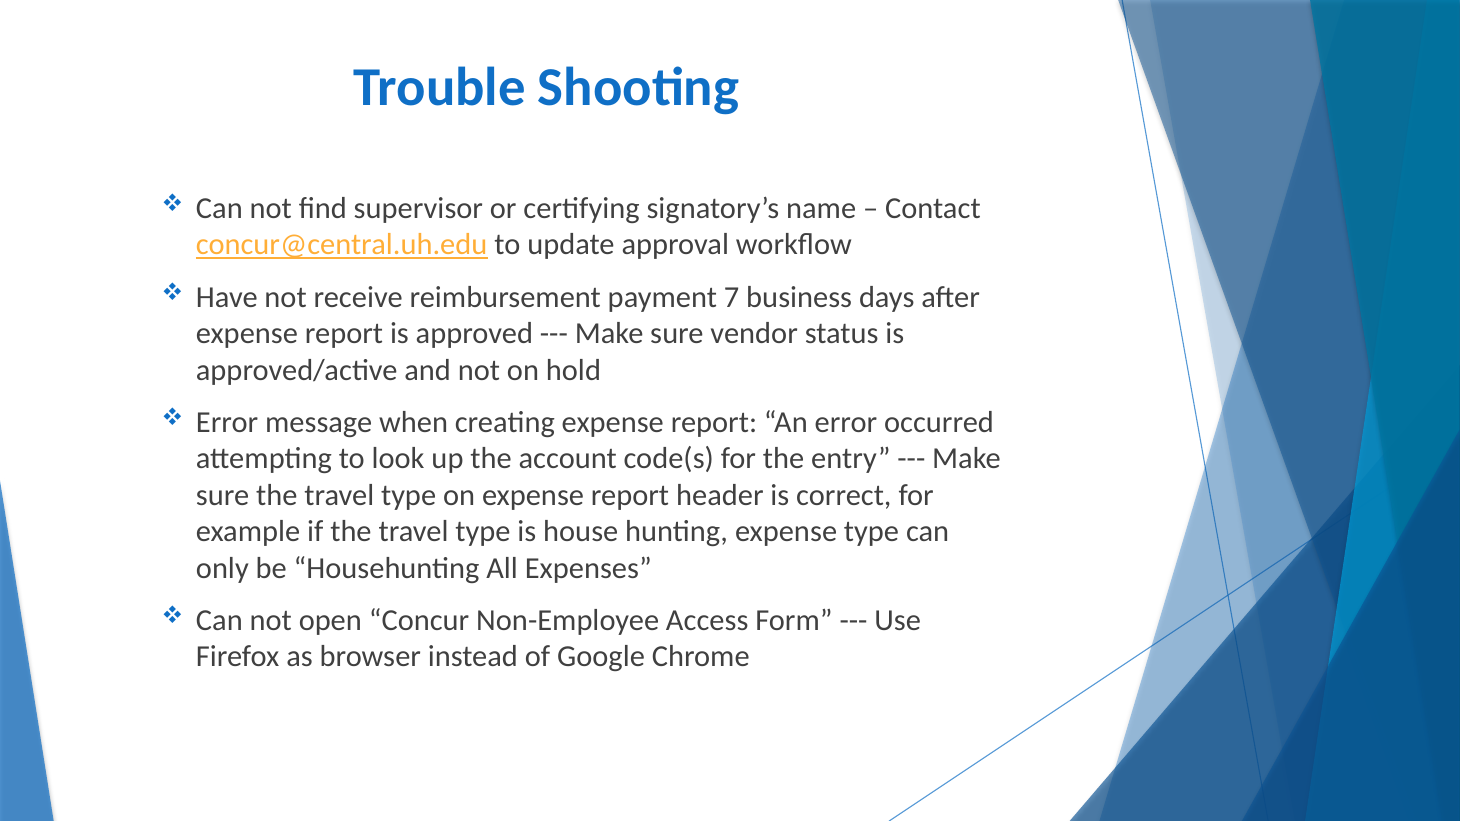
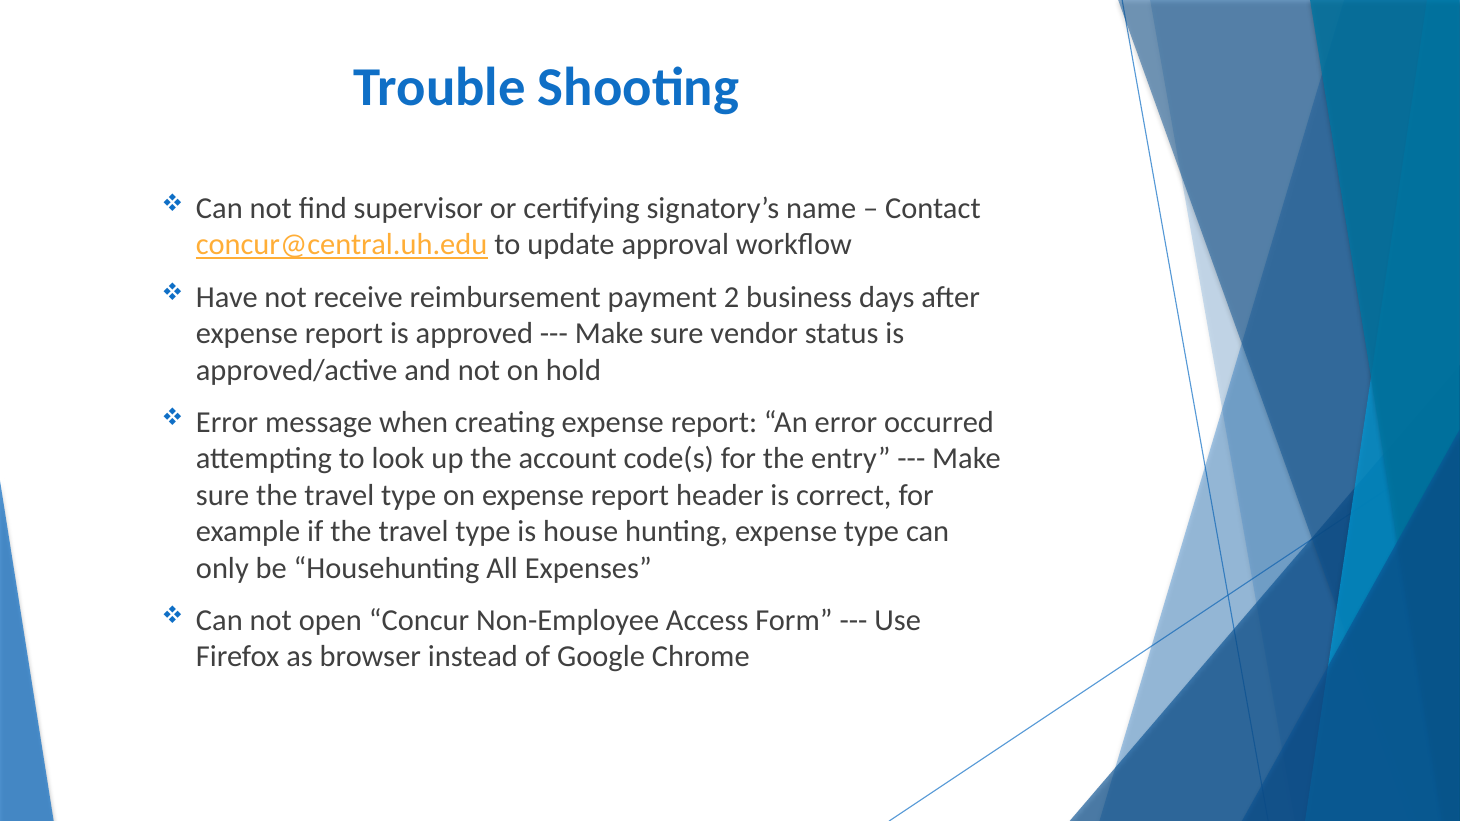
7: 7 -> 2 (732, 297)
